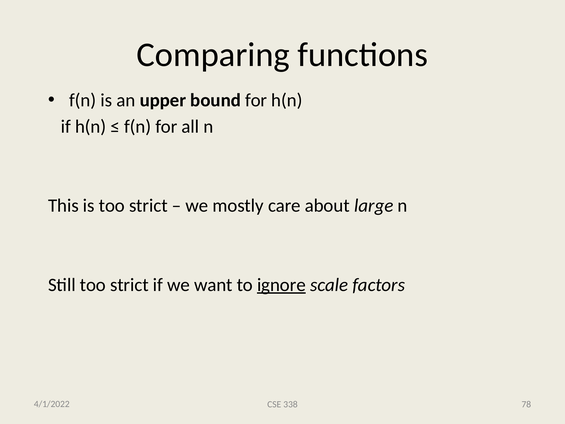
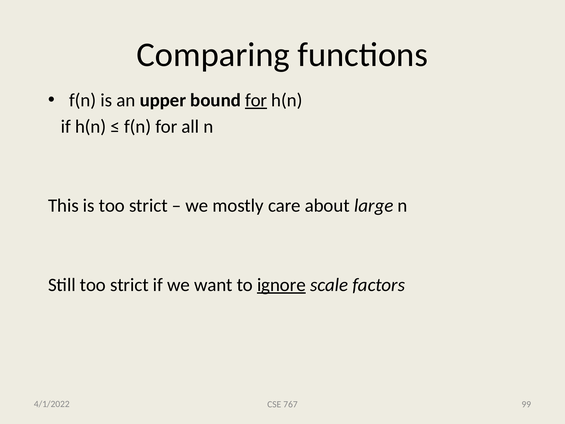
for underline: none -> present (256, 100)
338: 338 -> 767 (290, 404)
78: 78 -> 99 (526, 404)
